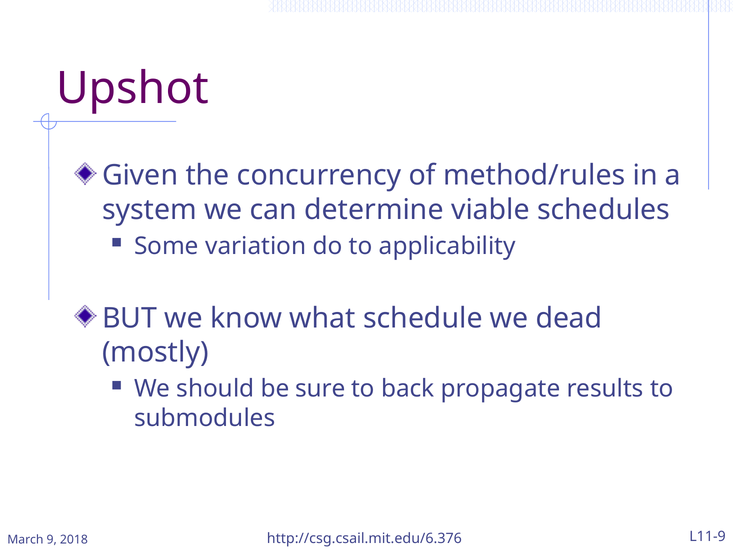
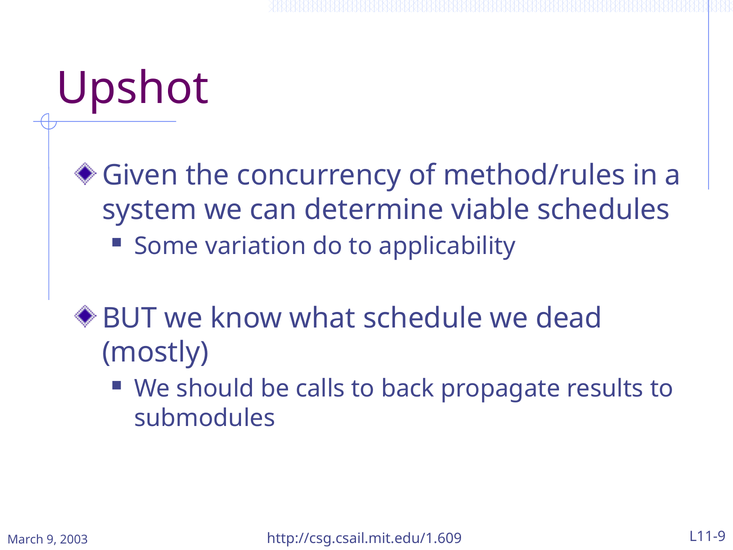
sure: sure -> calls (320, 389)
http://csg.csail.mit.edu/6.376: http://csg.csail.mit.edu/6.376 -> http://csg.csail.mit.edu/1.609 (364, 538)
2018: 2018 -> 2003 (74, 540)
